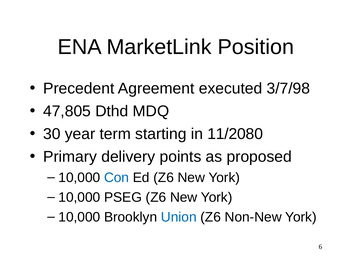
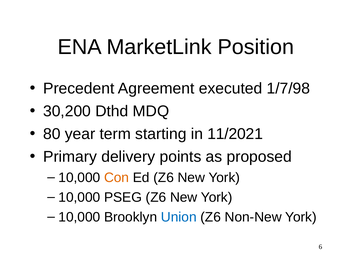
3/7/98: 3/7/98 -> 1/7/98 (288, 89)
47,805: 47,805 -> 30,200 (67, 111)
30: 30 -> 80 (52, 134)
11/2080: 11/2080 -> 11/2021 (235, 134)
Con colour: blue -> orange (117, 178)
